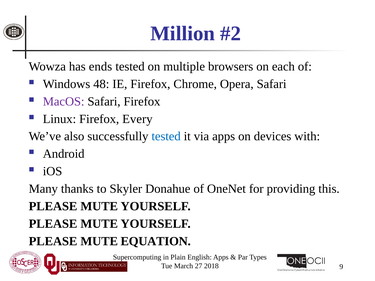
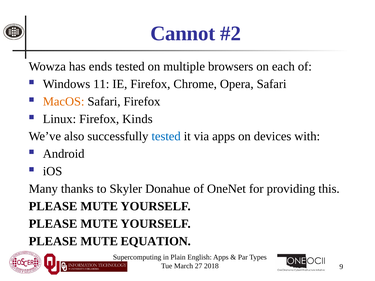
Million: Million -> Cannot (183, 34)
48: 48 -> 11 (101, 84)
MacOS colour: purple -> orange (64, 101)
Every: Every -> Kinds (137, 119)
